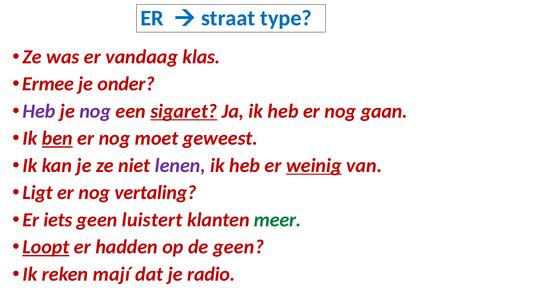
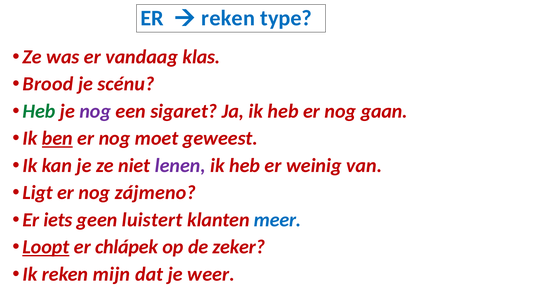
straat: straat -> reken (228, 18)
Ermee: Ermee -> Brood (48, 84)
onder: onder -> scénu (126, 84)
Heb colour: purple -> green (39, 111)
sigaret underline: present -> none (184, 111)
weinig underline: present -> none (314, 166)
vertaling: vertaling -> zájmeno (155, 193)
meer colour: green -> blue (278, 220)
hadden: hadden -> chlápek (127, 247)
de geen: geen -> zeker (239, 247)
mají: mají -> mijn (112, 275)
radio: radio -> weer (211, 275)
